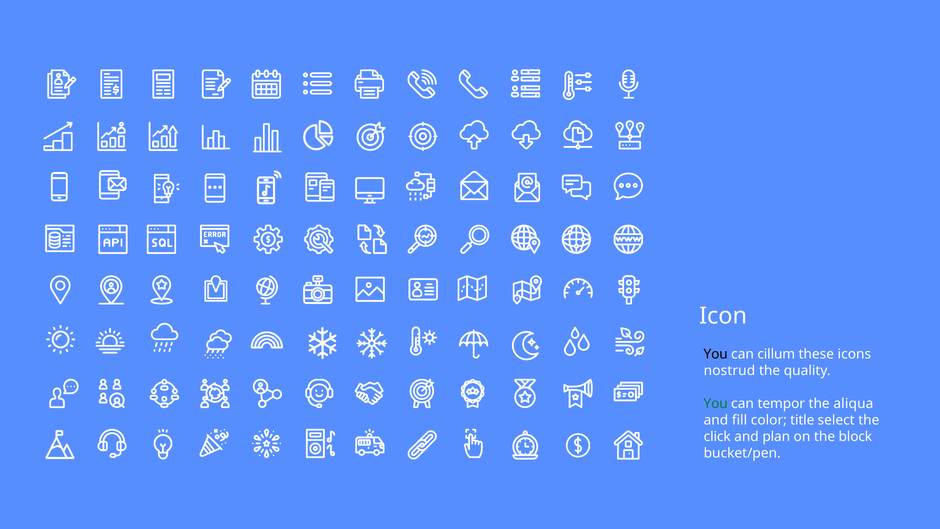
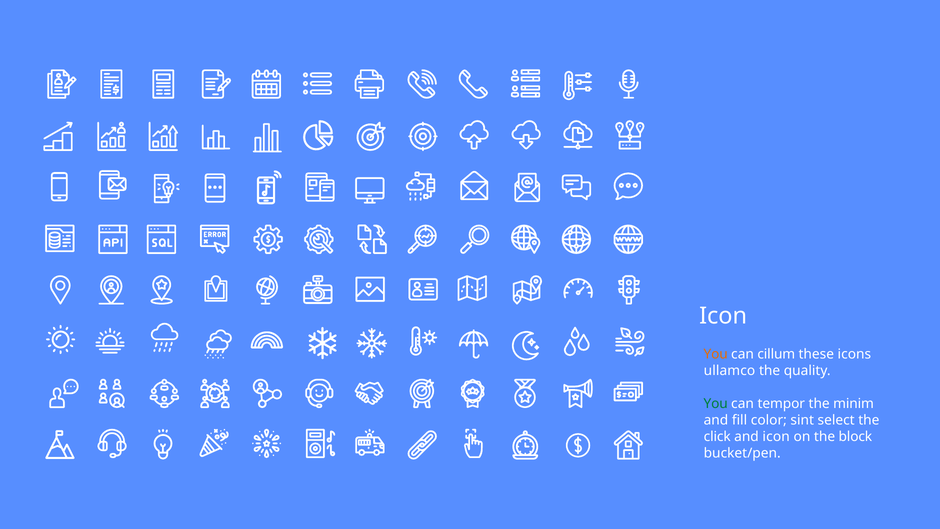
You colour: black -> orange (716, 354)
nostrud: nostrud -> ullamco (729, 371)
aliqua: aliqua -> minim (854, 404)
title: title -> sint (802, 420)
and plan: plan -> icon (776, 437)
